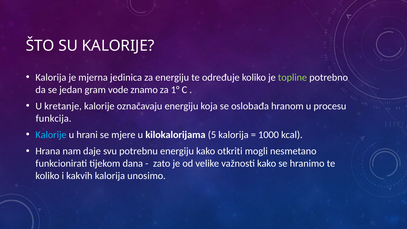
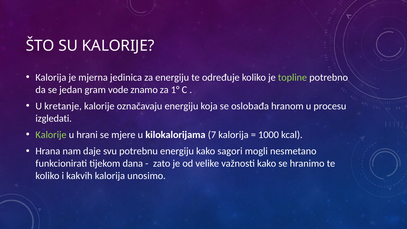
funkcija: funkcija -> izgledati (54, 118)
Kalorije colour: light blue -> light green (51, 135)
5: 5 -> 7 (212, 135)
otkriti: otkriti -> sagori (230, 151)
